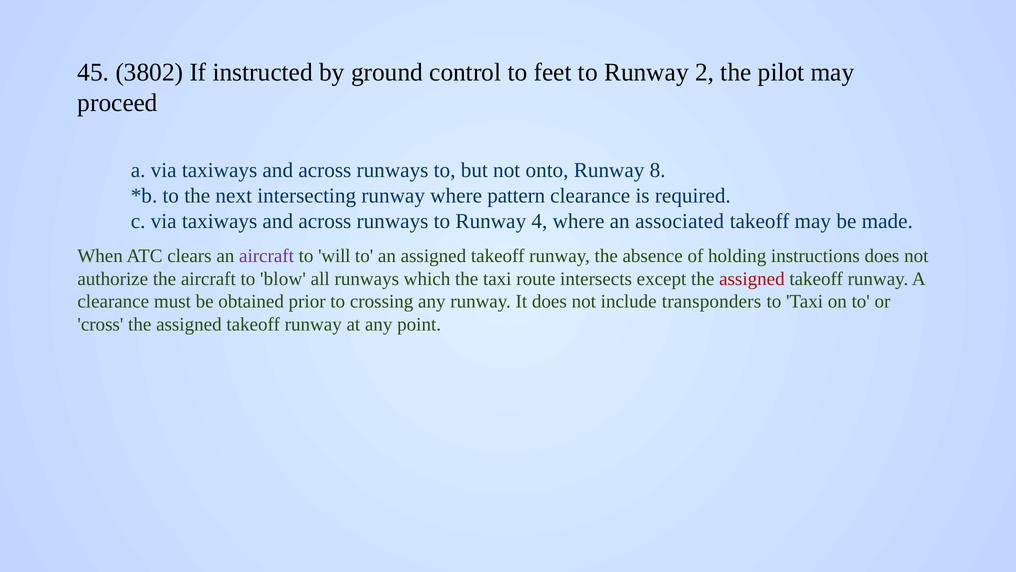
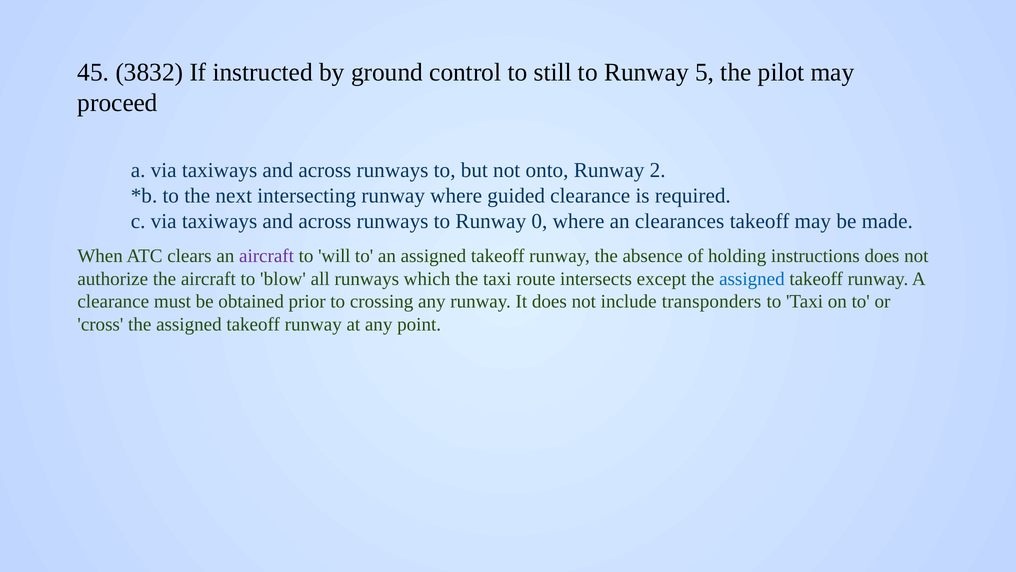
3802: 3802 -> 3832 (149, 72)
feet: feet -> still (553, 72)
2: 2 -> 5 (705, 72)
8: 8 -> 2 (658, 170)
pattern: pattern -> guided (516, 196)
4: 4 -> 0 (539, 221)
associated: associated -> clearances (680, 221)
assigned colour: red -> blue (752, 278)
